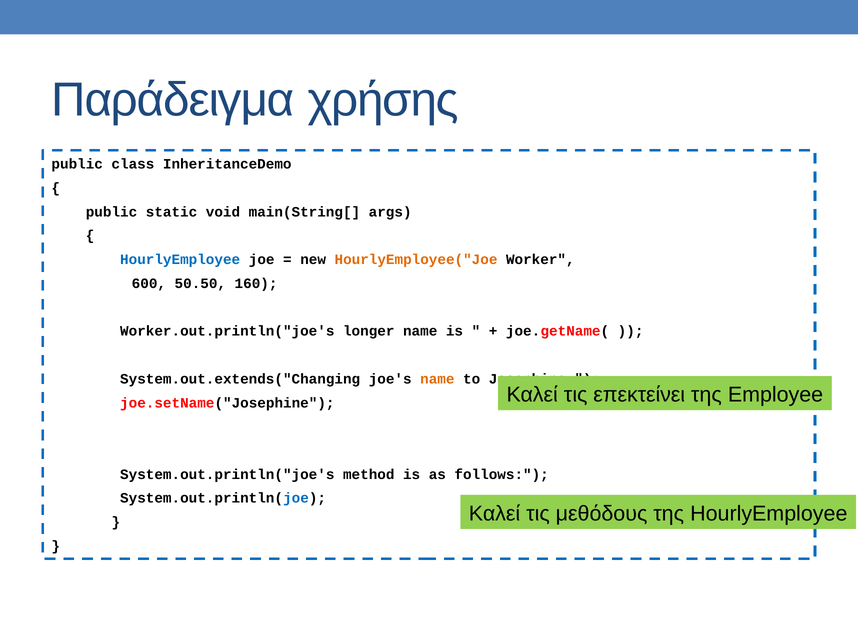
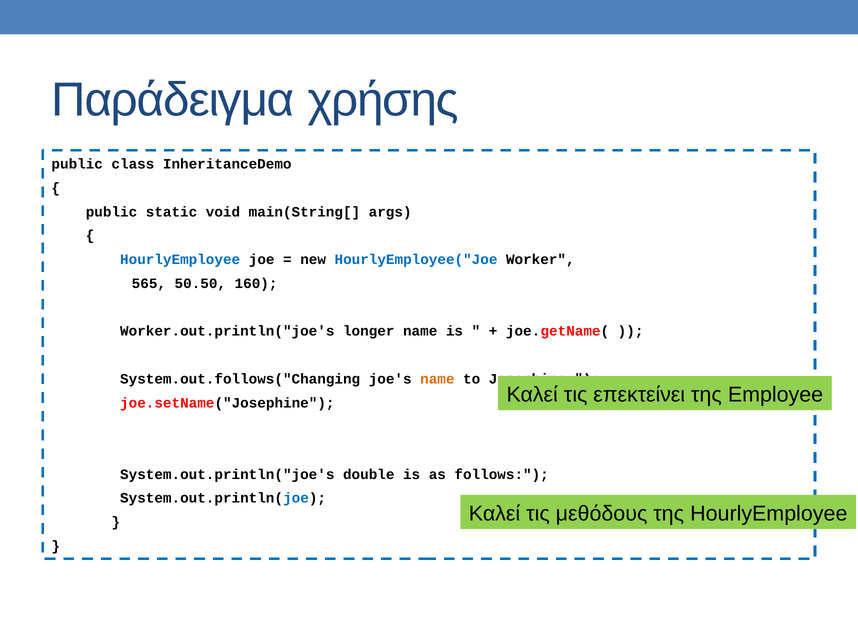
HourlyEmployee("Joe colour: orange -> blue (416, 259)
600: 600 -> 565 (149, 283)
System.out.extends("Changing: System.out.extends("Changing -> System.out.follows("Changing (240, 379)
method: method -> double (369, 474)
